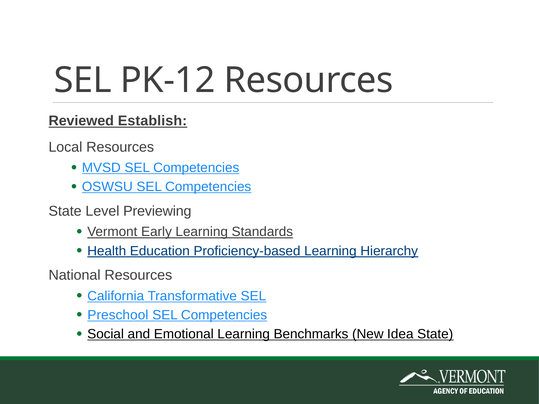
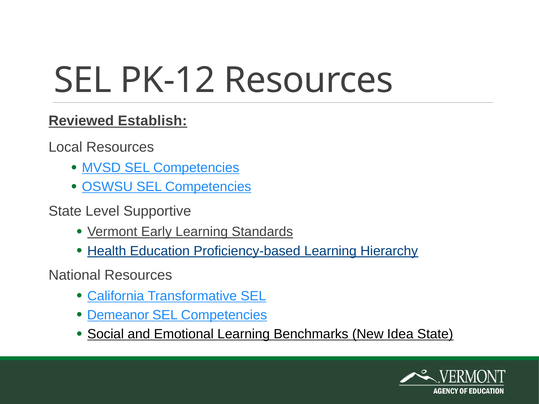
Previewing: Previewing -> Supportive (157, 211)
Preschool: Preschool -> Demeanor (118, 315)
